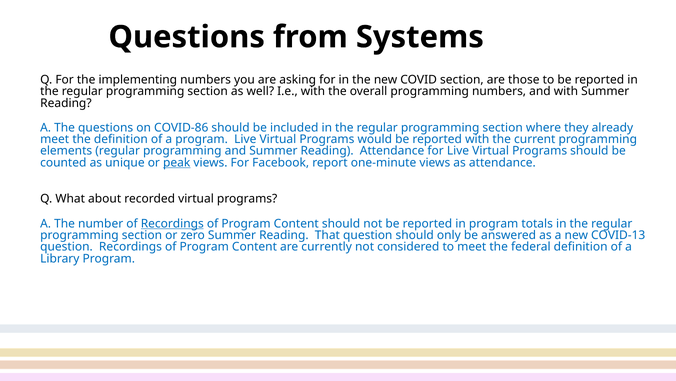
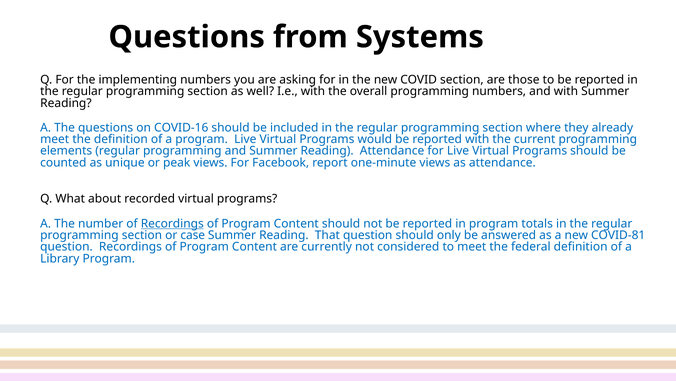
COVID-86: COVID-86 -> COVID-16 (181, 127)
peak underline: present -> none (177, 162)
zero: zero -> case (193, 235)
COVID-13: COVID-13 -> COVID-81 (618, 235)
